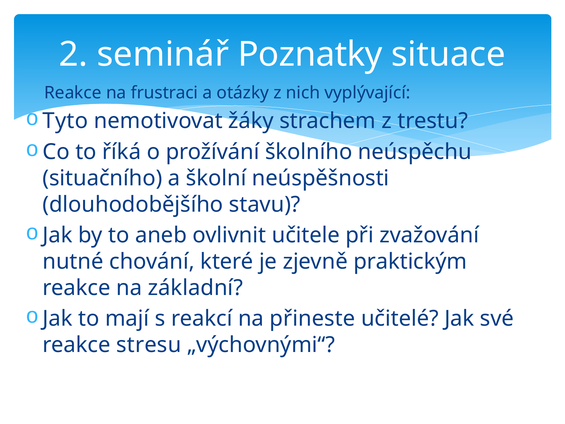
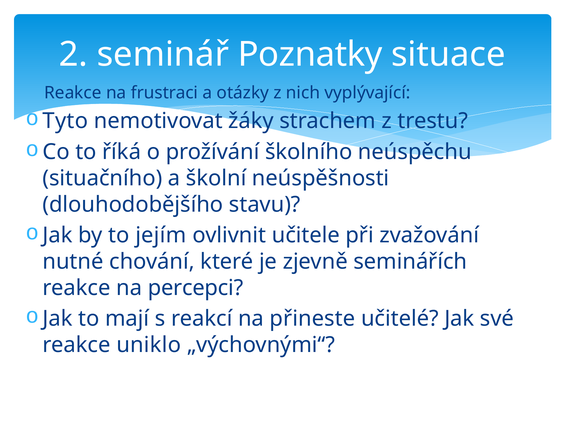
aneb: aneb -> jejím (161, 235)
praktickým: praktickým -> seminářích (410, 261)
základní: základní -> percepci (195, 288)
stresu: stresu -> uniklo (149, 345)
